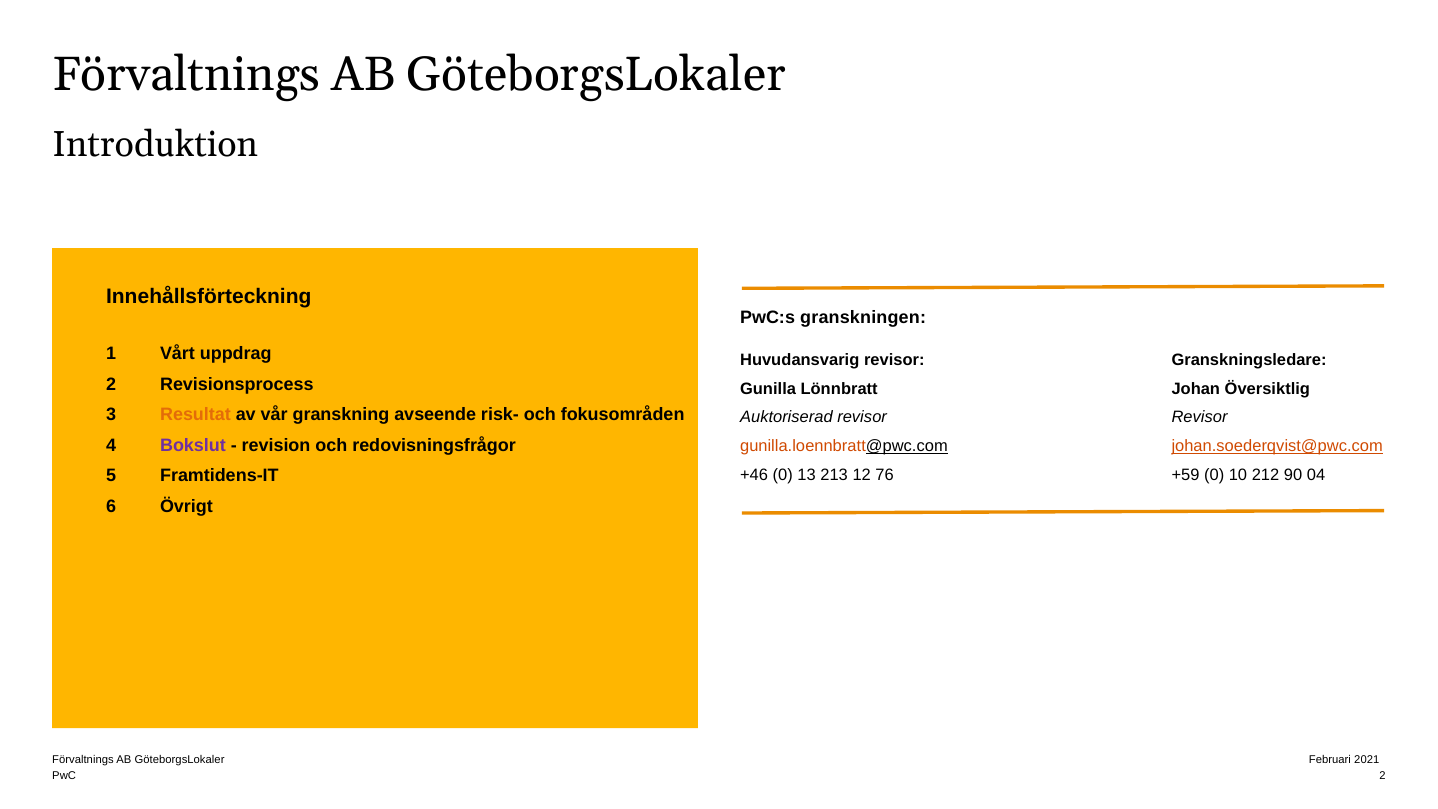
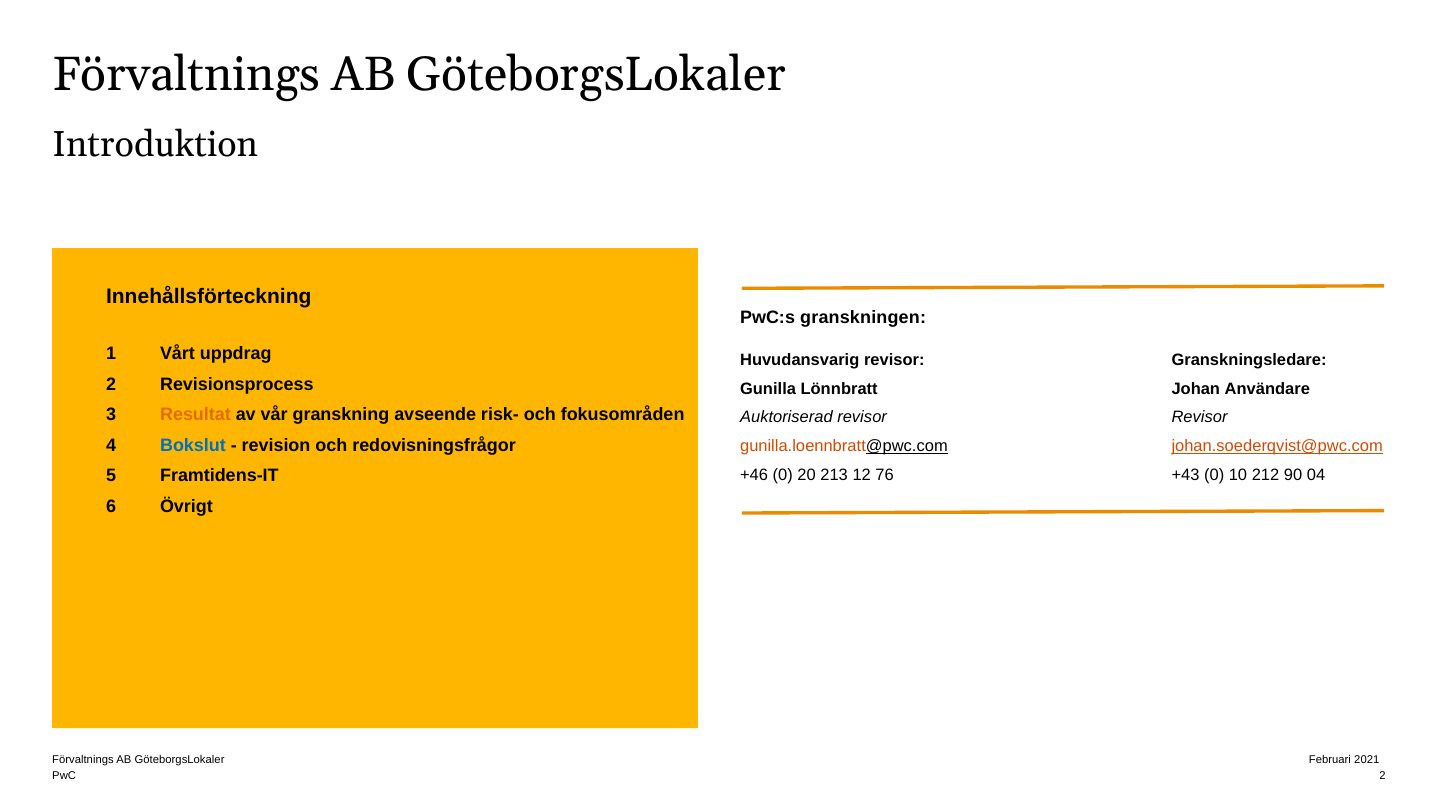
Översiktlig: Översiktlig -> Användare (1267, 389)
Bokslut colour: purple -> blue (193, 445)
13: 13 -> 20 (807, 475)
+59: +59 -> +43 (1185, 475)
